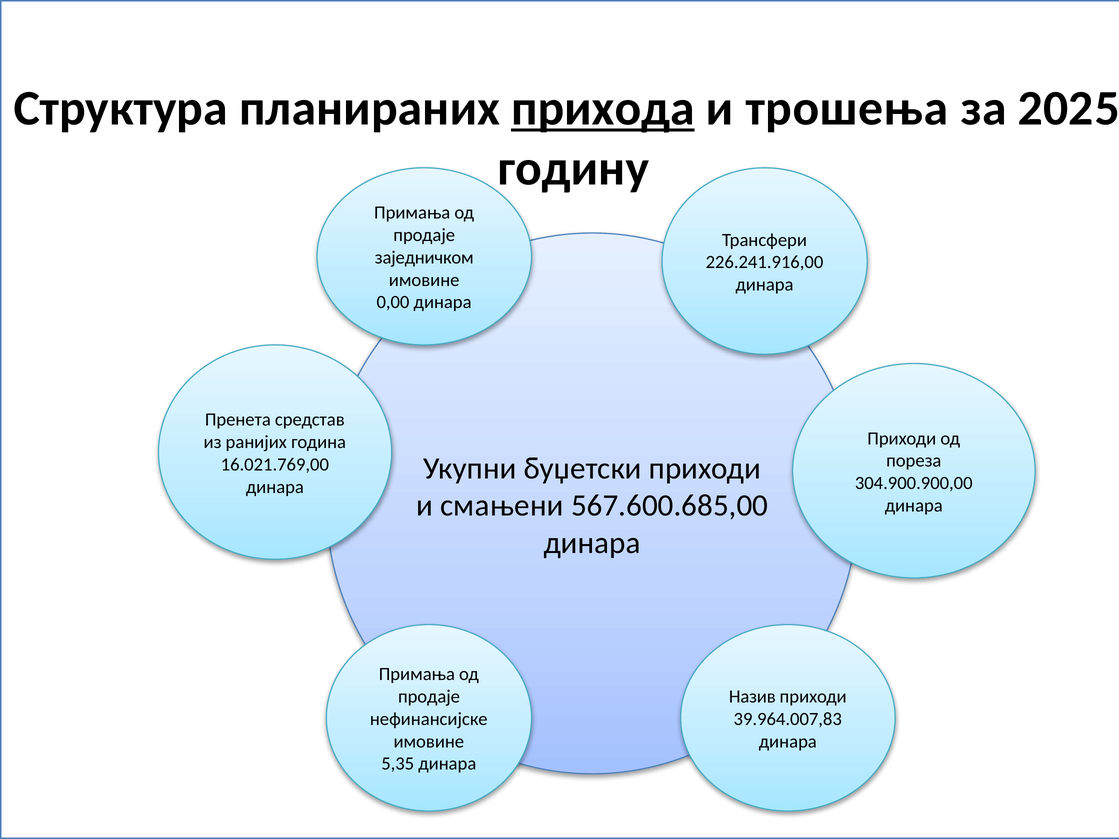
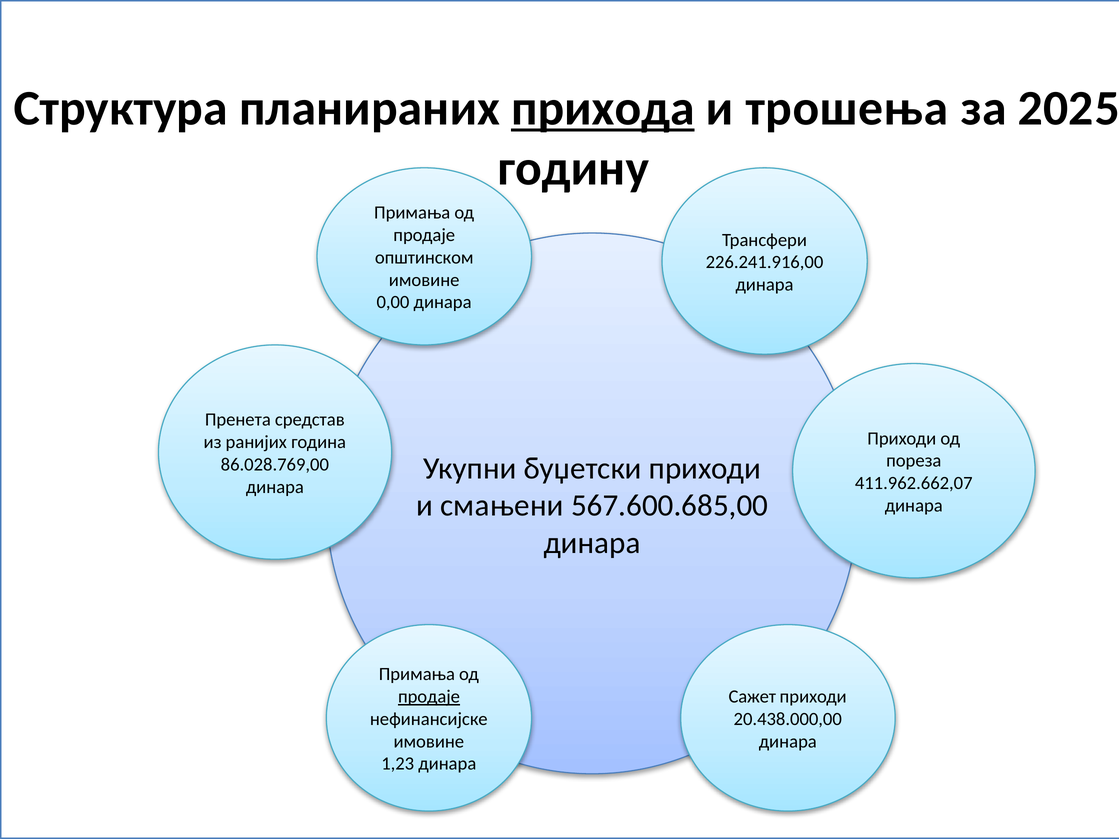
заједничком: заједничком -> општинском (424, 258)
16.021.769,00: 16.021.769,00 -> 86.028.769,00 (275, 465)
304.900.900,00: 304.900.900,00 -> 411.962.662,07 (914, 483)
продаје underline: none -> present (429, 697)
Назив: Назив -> Сажет (752, 697)
39.964.007,83: 39.964.007,83 -> 20.438.000,00 (788, 719)
5,35: 5,35 -> 1,23 (398, 764)
